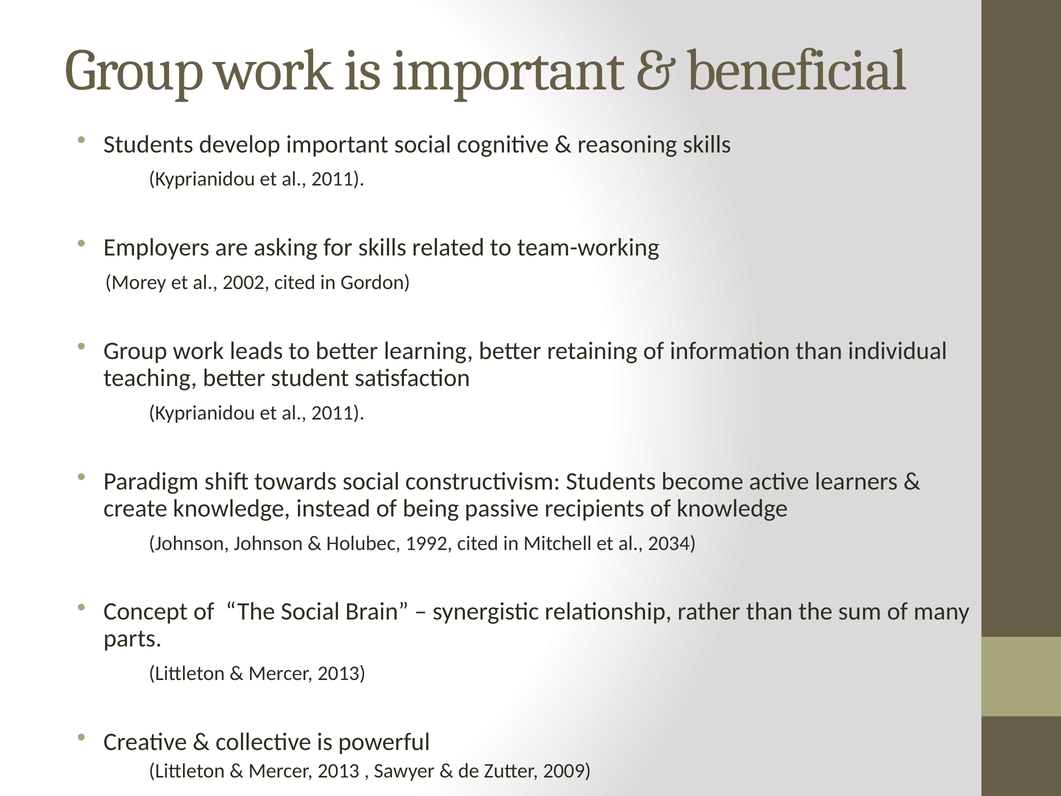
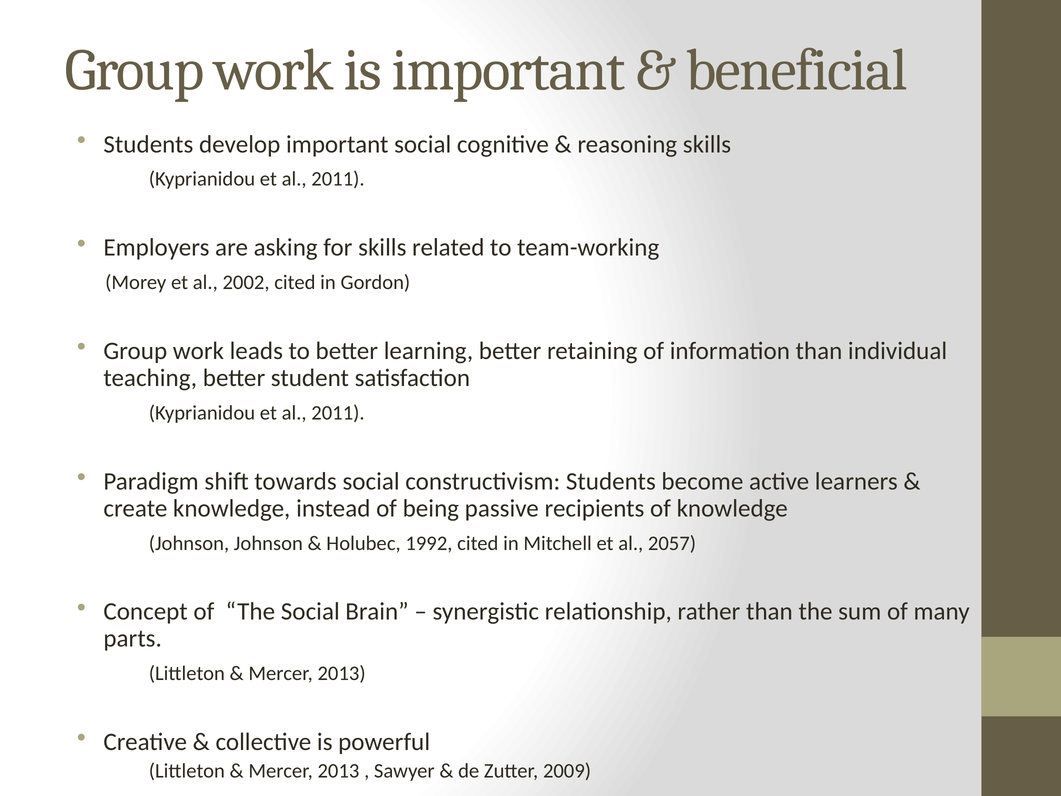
2034: 2034 -> 2057 (672, 543)
